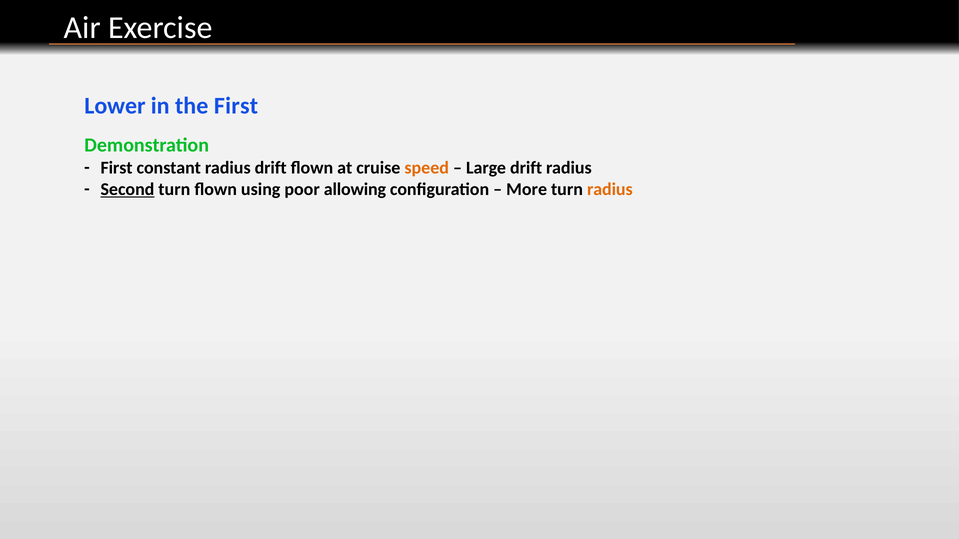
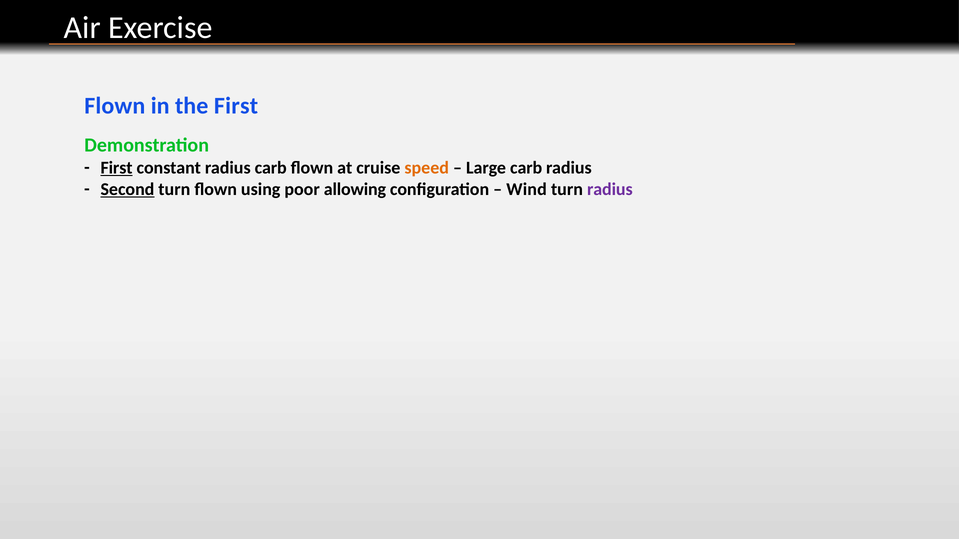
Lower: Lower -> Flown (115, 106)
First underline: none -> present (117, 168)
radius drift: drift -> carb (271, 168)
Large drift: drift -> carb (526, 168)
More: More -> Wind (527, 189)
radius colour: orange -> purple (610, 189)
